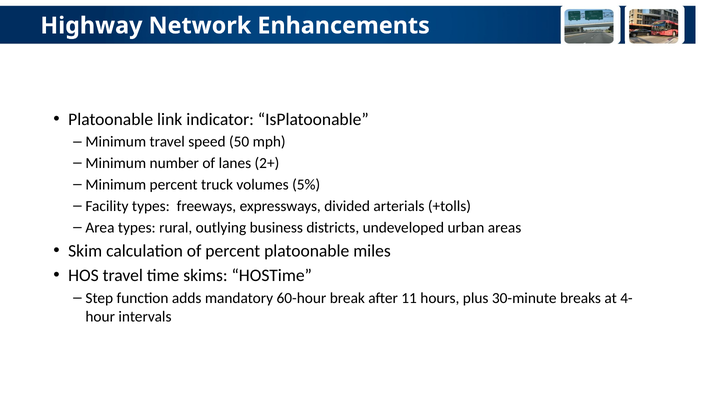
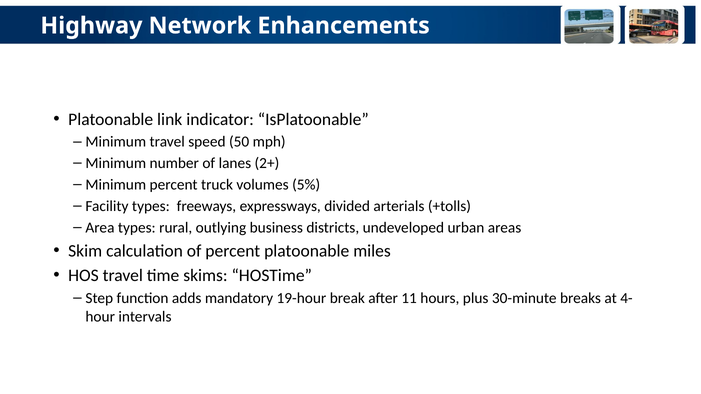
60-hour: 60-hour -> 19-hour (301, 298)
